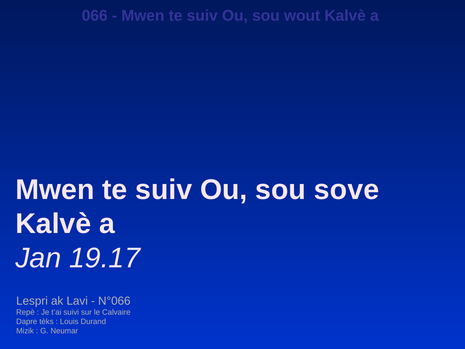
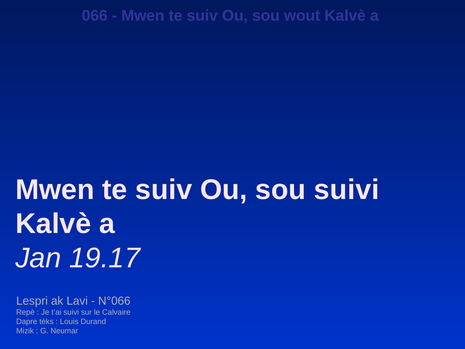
sou sove: sove -> suivi (347, 190)
